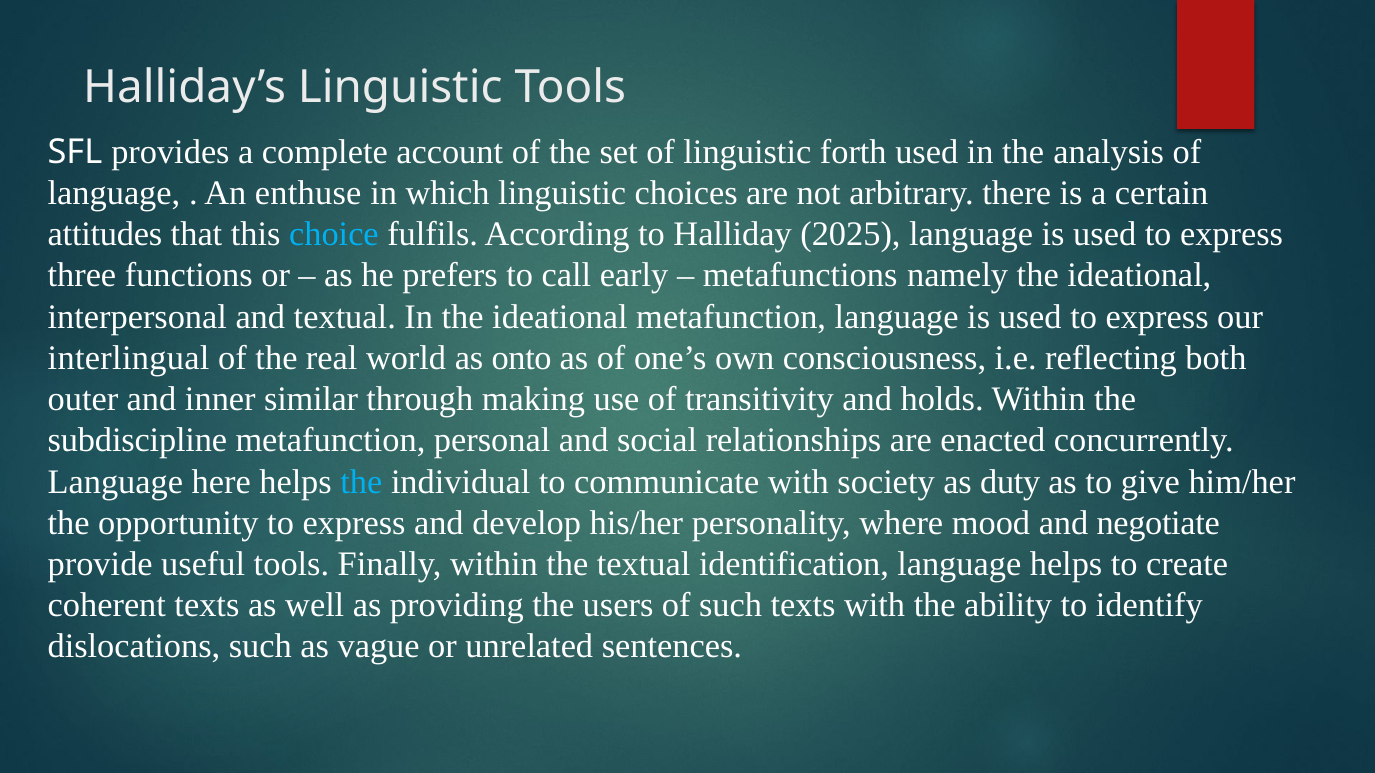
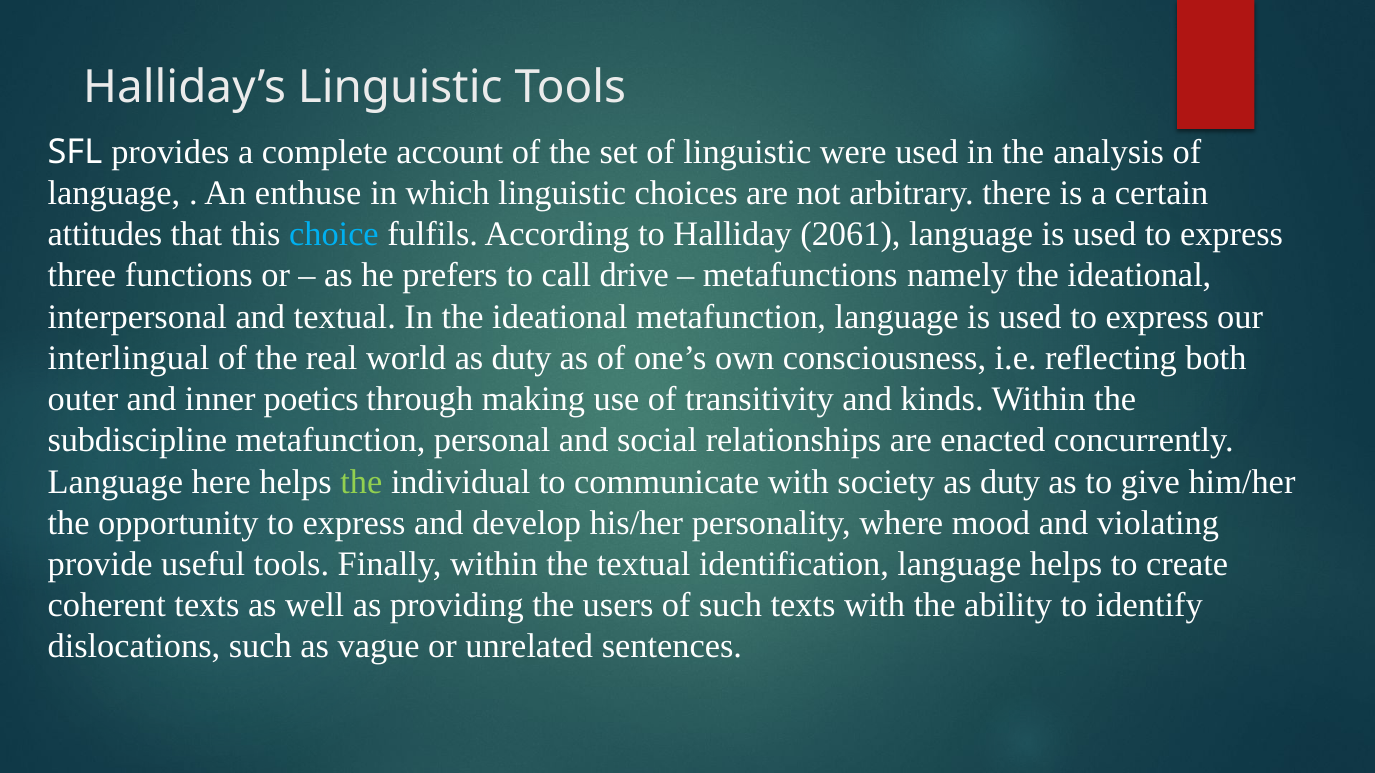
forth: forth -> were (853, 152)
2025: 2025 -> 2061 (850, 234)
early: early -> drive (634, 276)
world as onto: onto -> duty (522, 358)
similar: similar -> poetics (311, 399)
holds: holds -> kinds (942, 399)
the colour: light blue -> light green (361, 482)
negotiate: negotiate -> violating (1158, 523)
